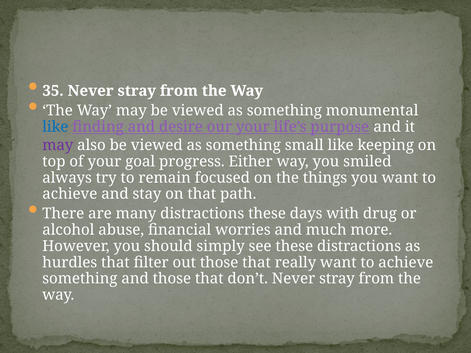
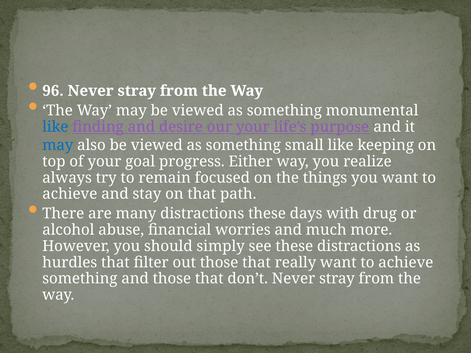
35: 35 -> 96 (53, 91)
may colour: purple -> blue (58, 145)
smiled: smiled -> realize (367, 162)
